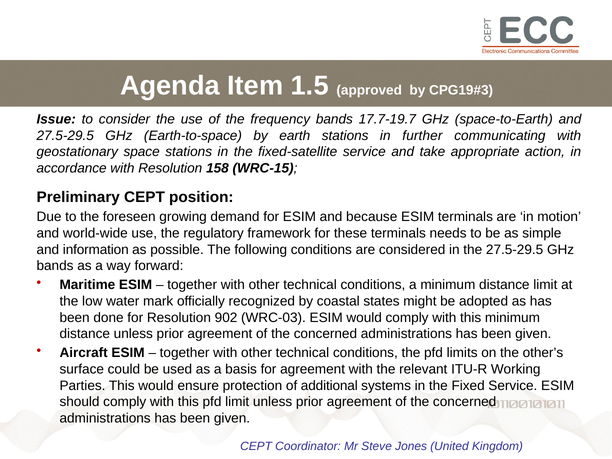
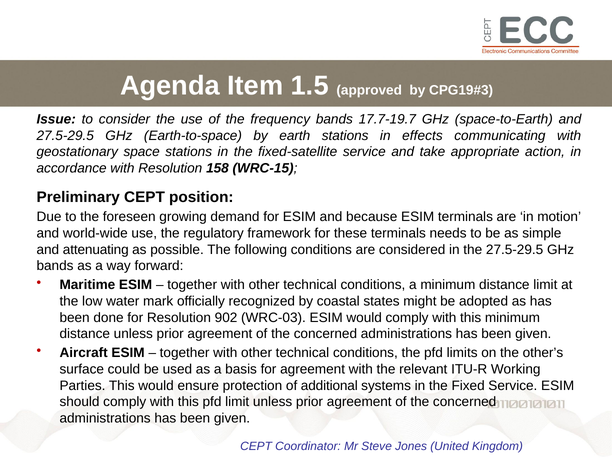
further: further -> effects (422, 136)
information: information -> attenuating (96, 250)
